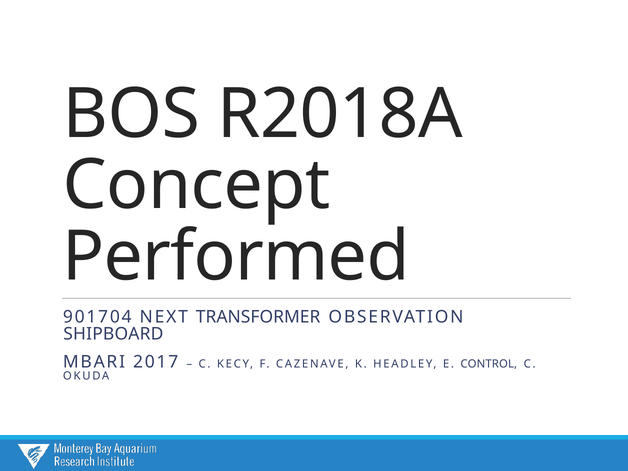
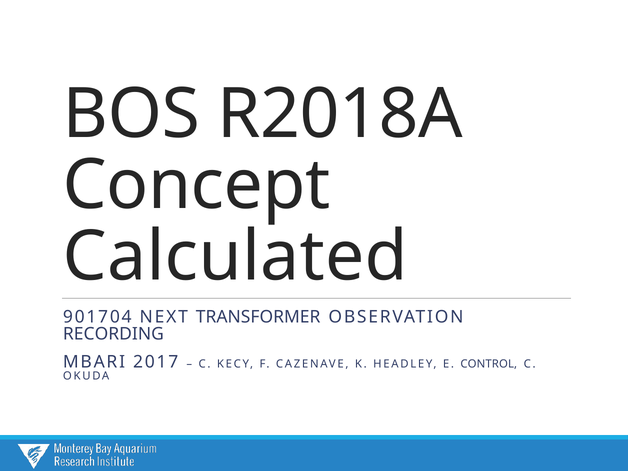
Performed: Performed -> Calculated (235, 257)
SHIPBOARD: SHIPBOARD -> RECORDING (113, 334)
